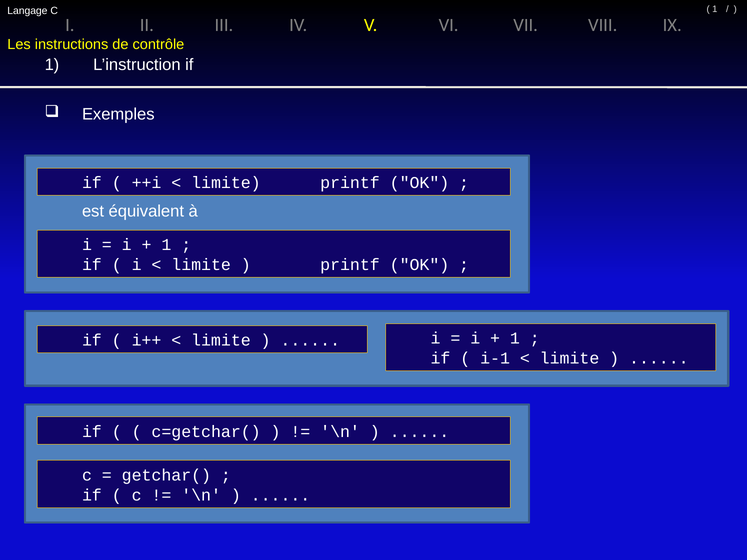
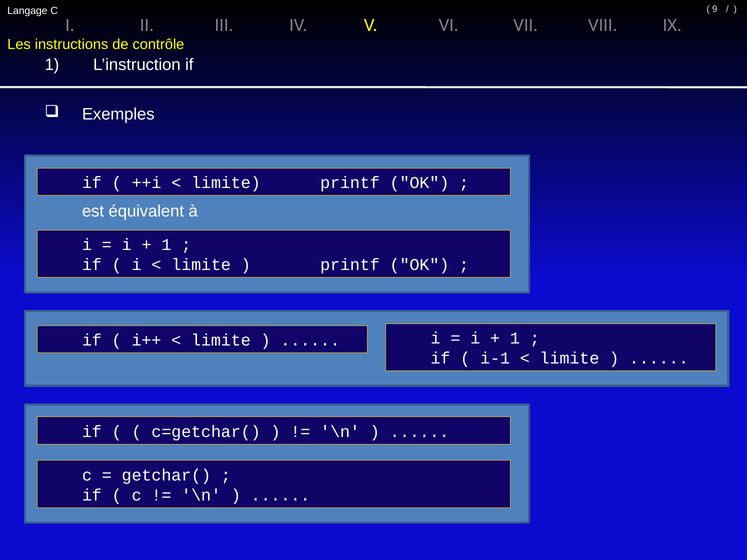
1: 1 -> 9 (715, 9)
